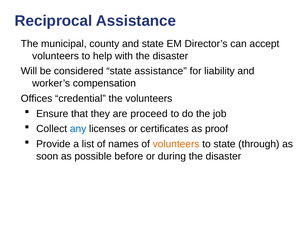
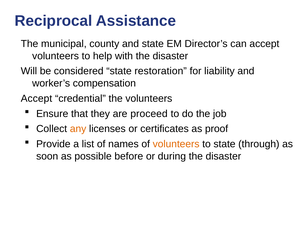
state assistance: assistance -> restoration (161, 71)
Offices: Offices -> Accept (36, 98)
any colour: blue -> orange (78, 129)
